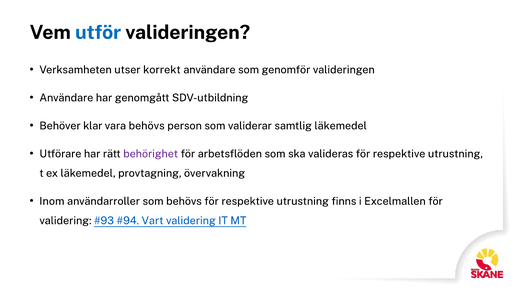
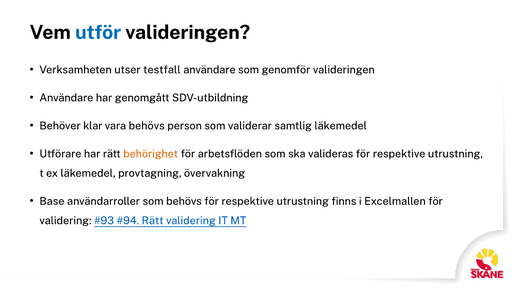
korrekt: korrekt -> testfall (162, 70)
behörighet colour: purple -> orange (151, 154)
Inom: Inom -> Base (52, 201)
Vart: Vart -> Rätt (153, 220)
